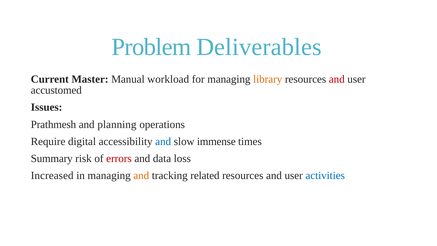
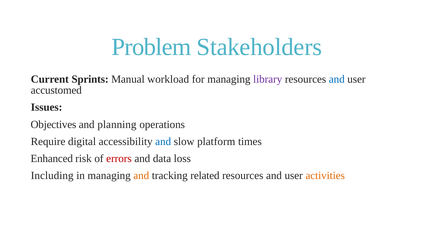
Deliverables: Deliverables -> Stakeholders (259, 47)
Master: Master -> Sprints (90, 79)
library colour: orange -> purple (268, 79)
and colour: red -> blue (337, 79)
Prathmesh: Prathmesh -> Objectives (53, 124)
immense: immense -> platform (216, 141)
Summary: Summary -> Enhanced (52, 158)
Increased: Increased -> Including (52, 176)
activities colour: blue -> orange (325, 176)
